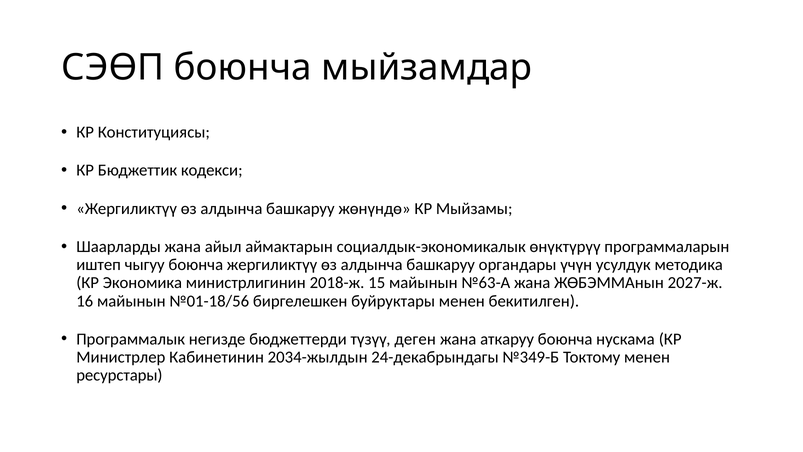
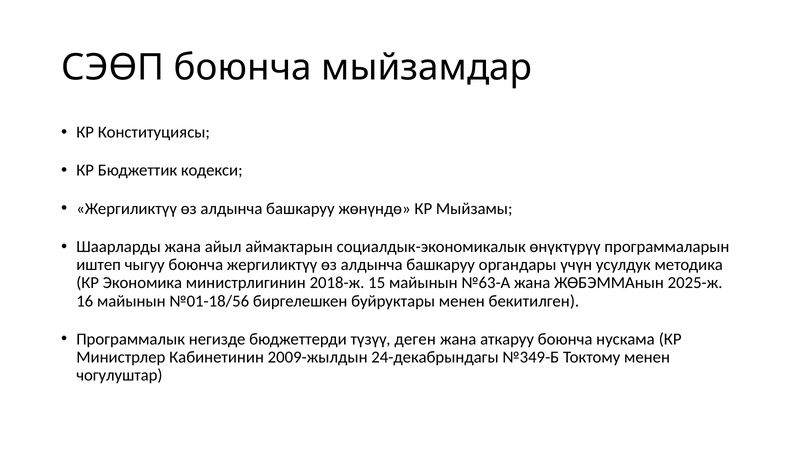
2027-ж: 2027-ж -> 2025-ж (695, 283)
2034-жылдын: 2034-жылдын -> 2009-жылдын (318, 357)
ресурстары: ресурстары -> чогулуштар (119, 375)
